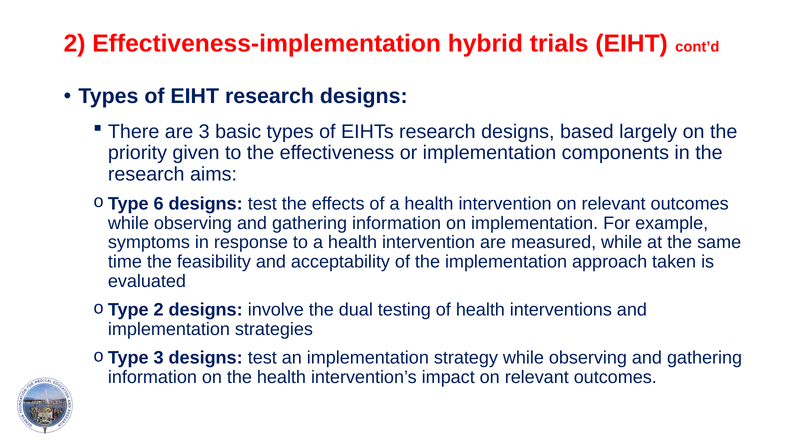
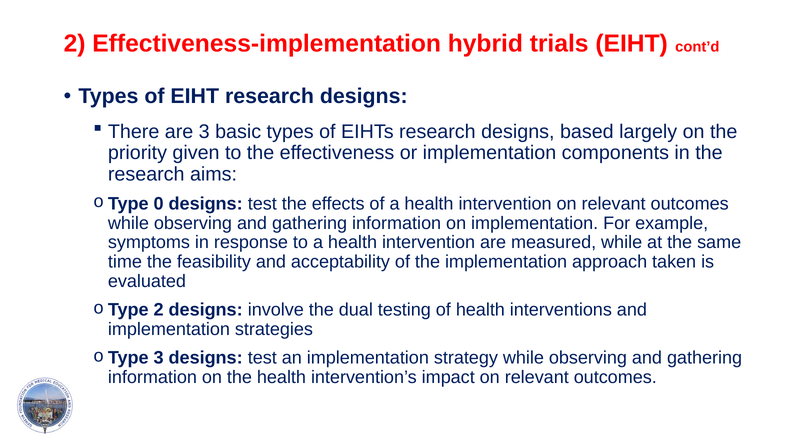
6: 6 -> 0 (159, 204)
